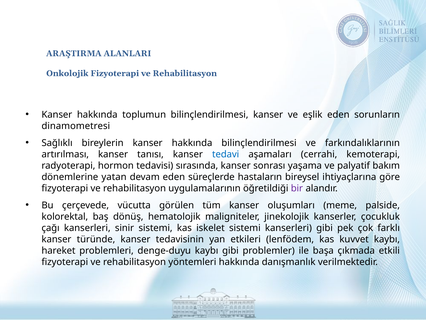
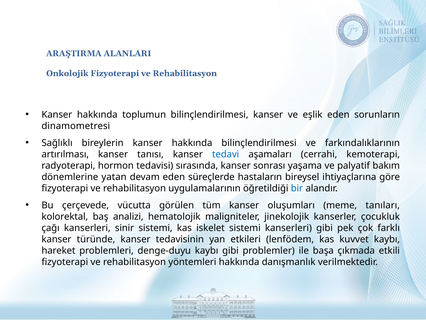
bir colour: purple -> blue (297, 188)
palside: palside -> tanıları (383, 205)
dönüş: dönüş -> analizi (128, 216)
